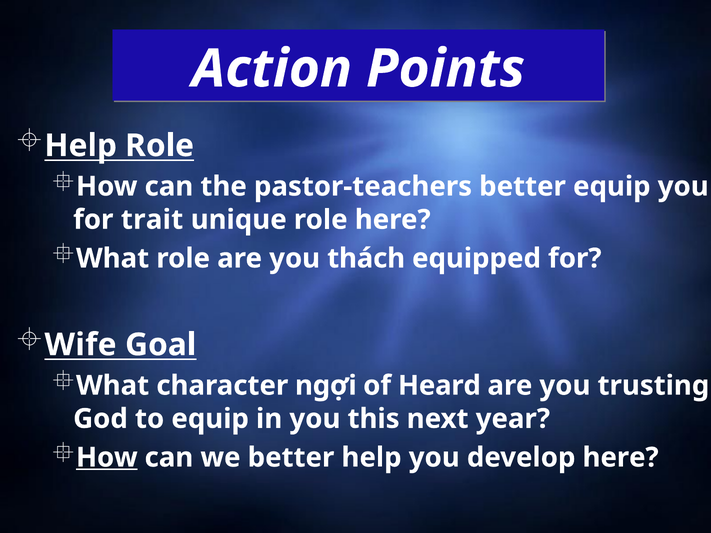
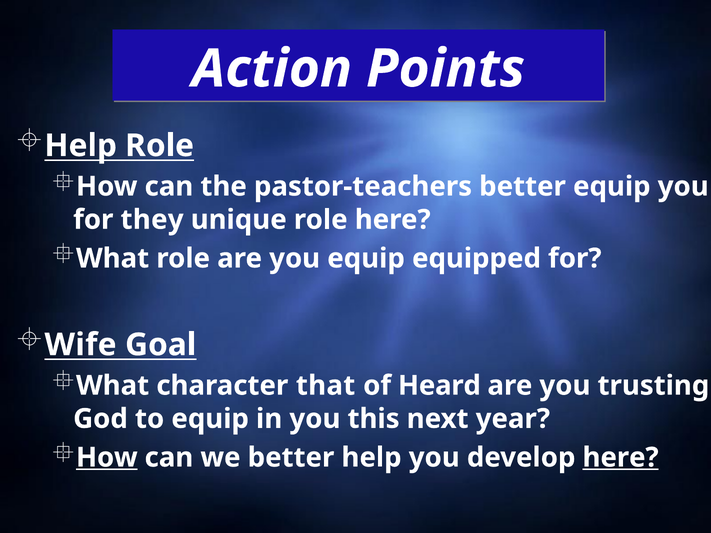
trait: trait -> they (152, 220)
you thách: thách -> equip (366, 259)
ngợi: ngợi -> that (326, 386)
here underline: none -> present (621, 458)
